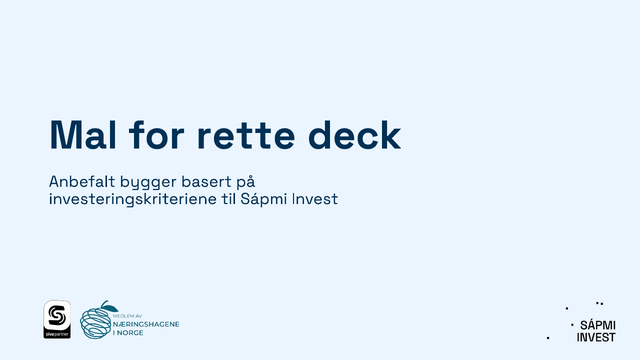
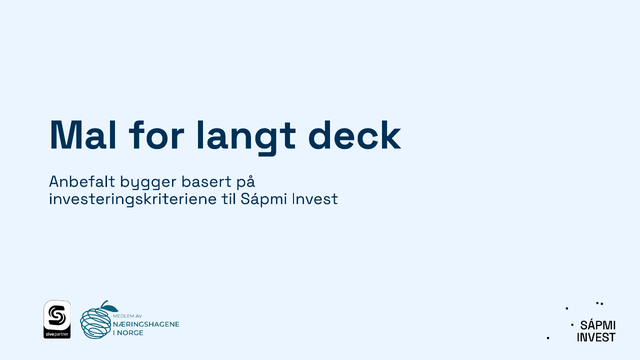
rette: rette -> langt (246, 135)
